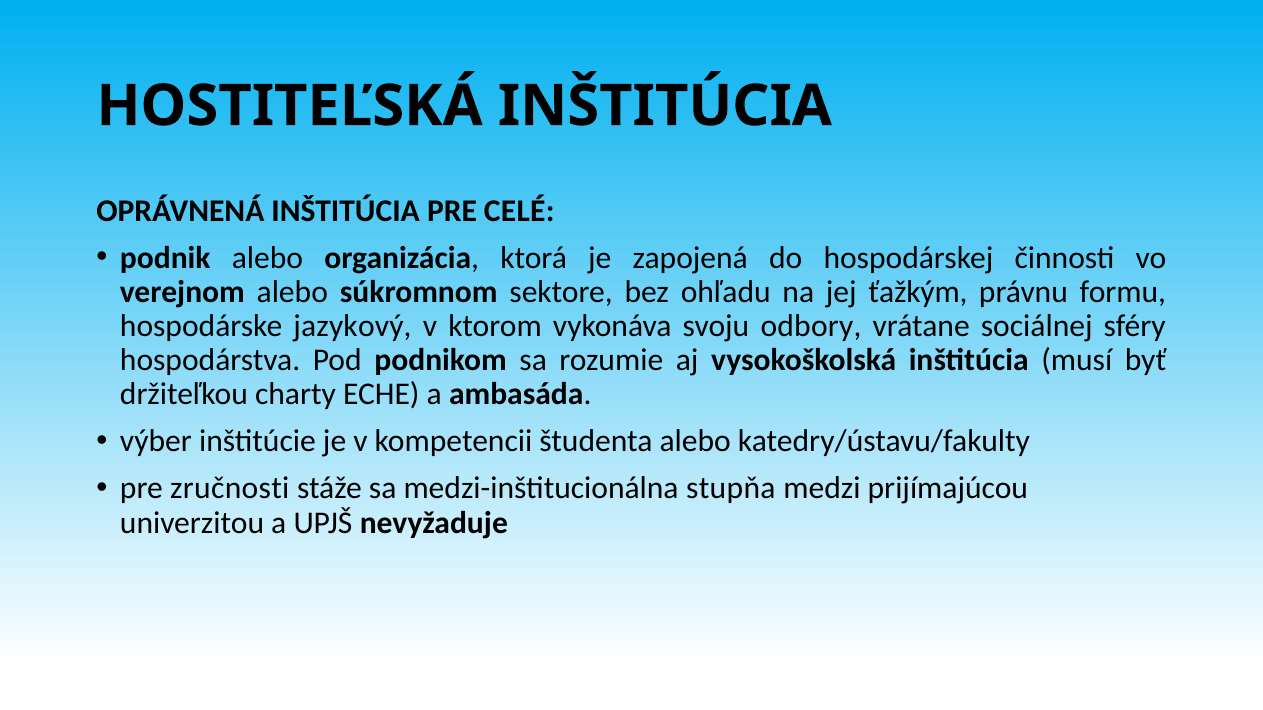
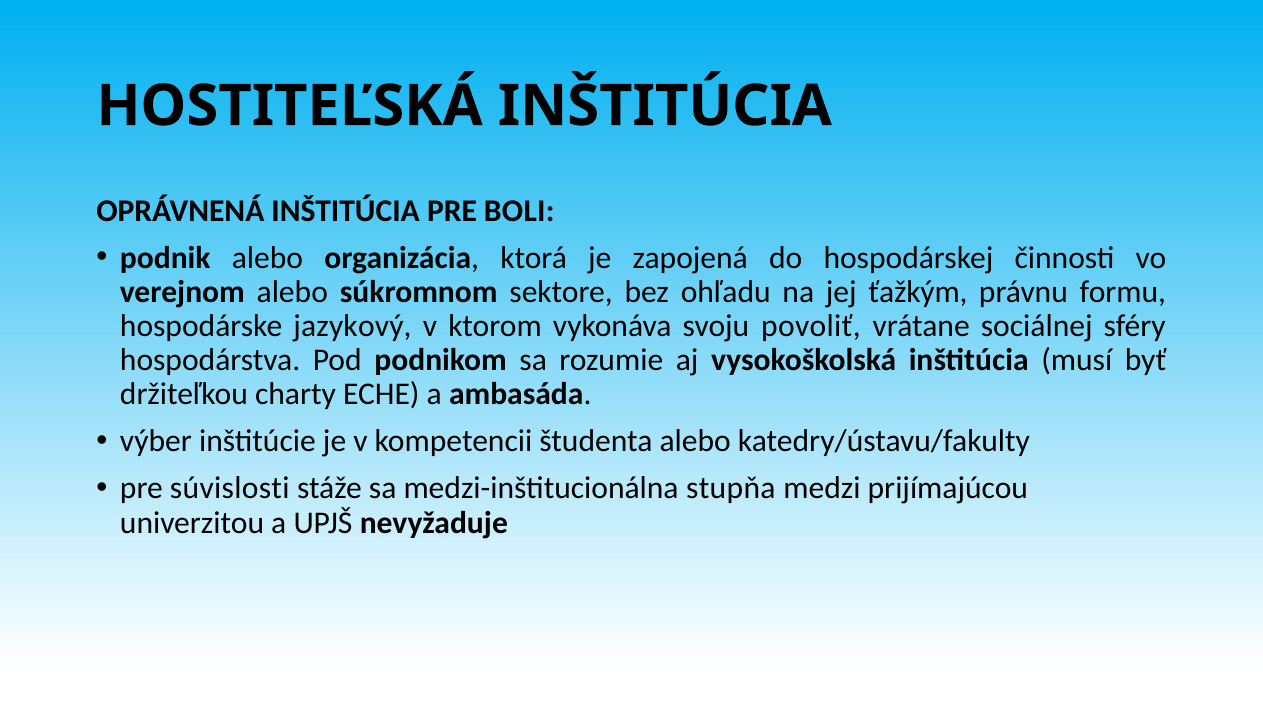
CELÉ: CELÉ -> BOLI (519, 211)
odbory: odbory -> povoliť (811, 326)
zručnosti: zručnosti -> súvislosti (230, 489)
